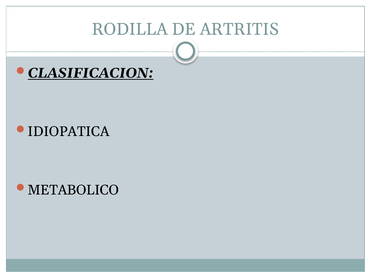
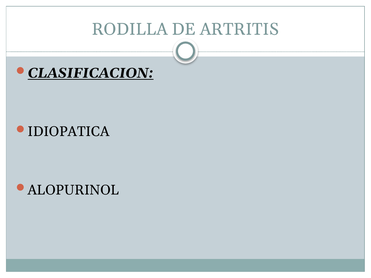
METABOLICO: METABOLICO -> ALOPURINOL (73, 190)
